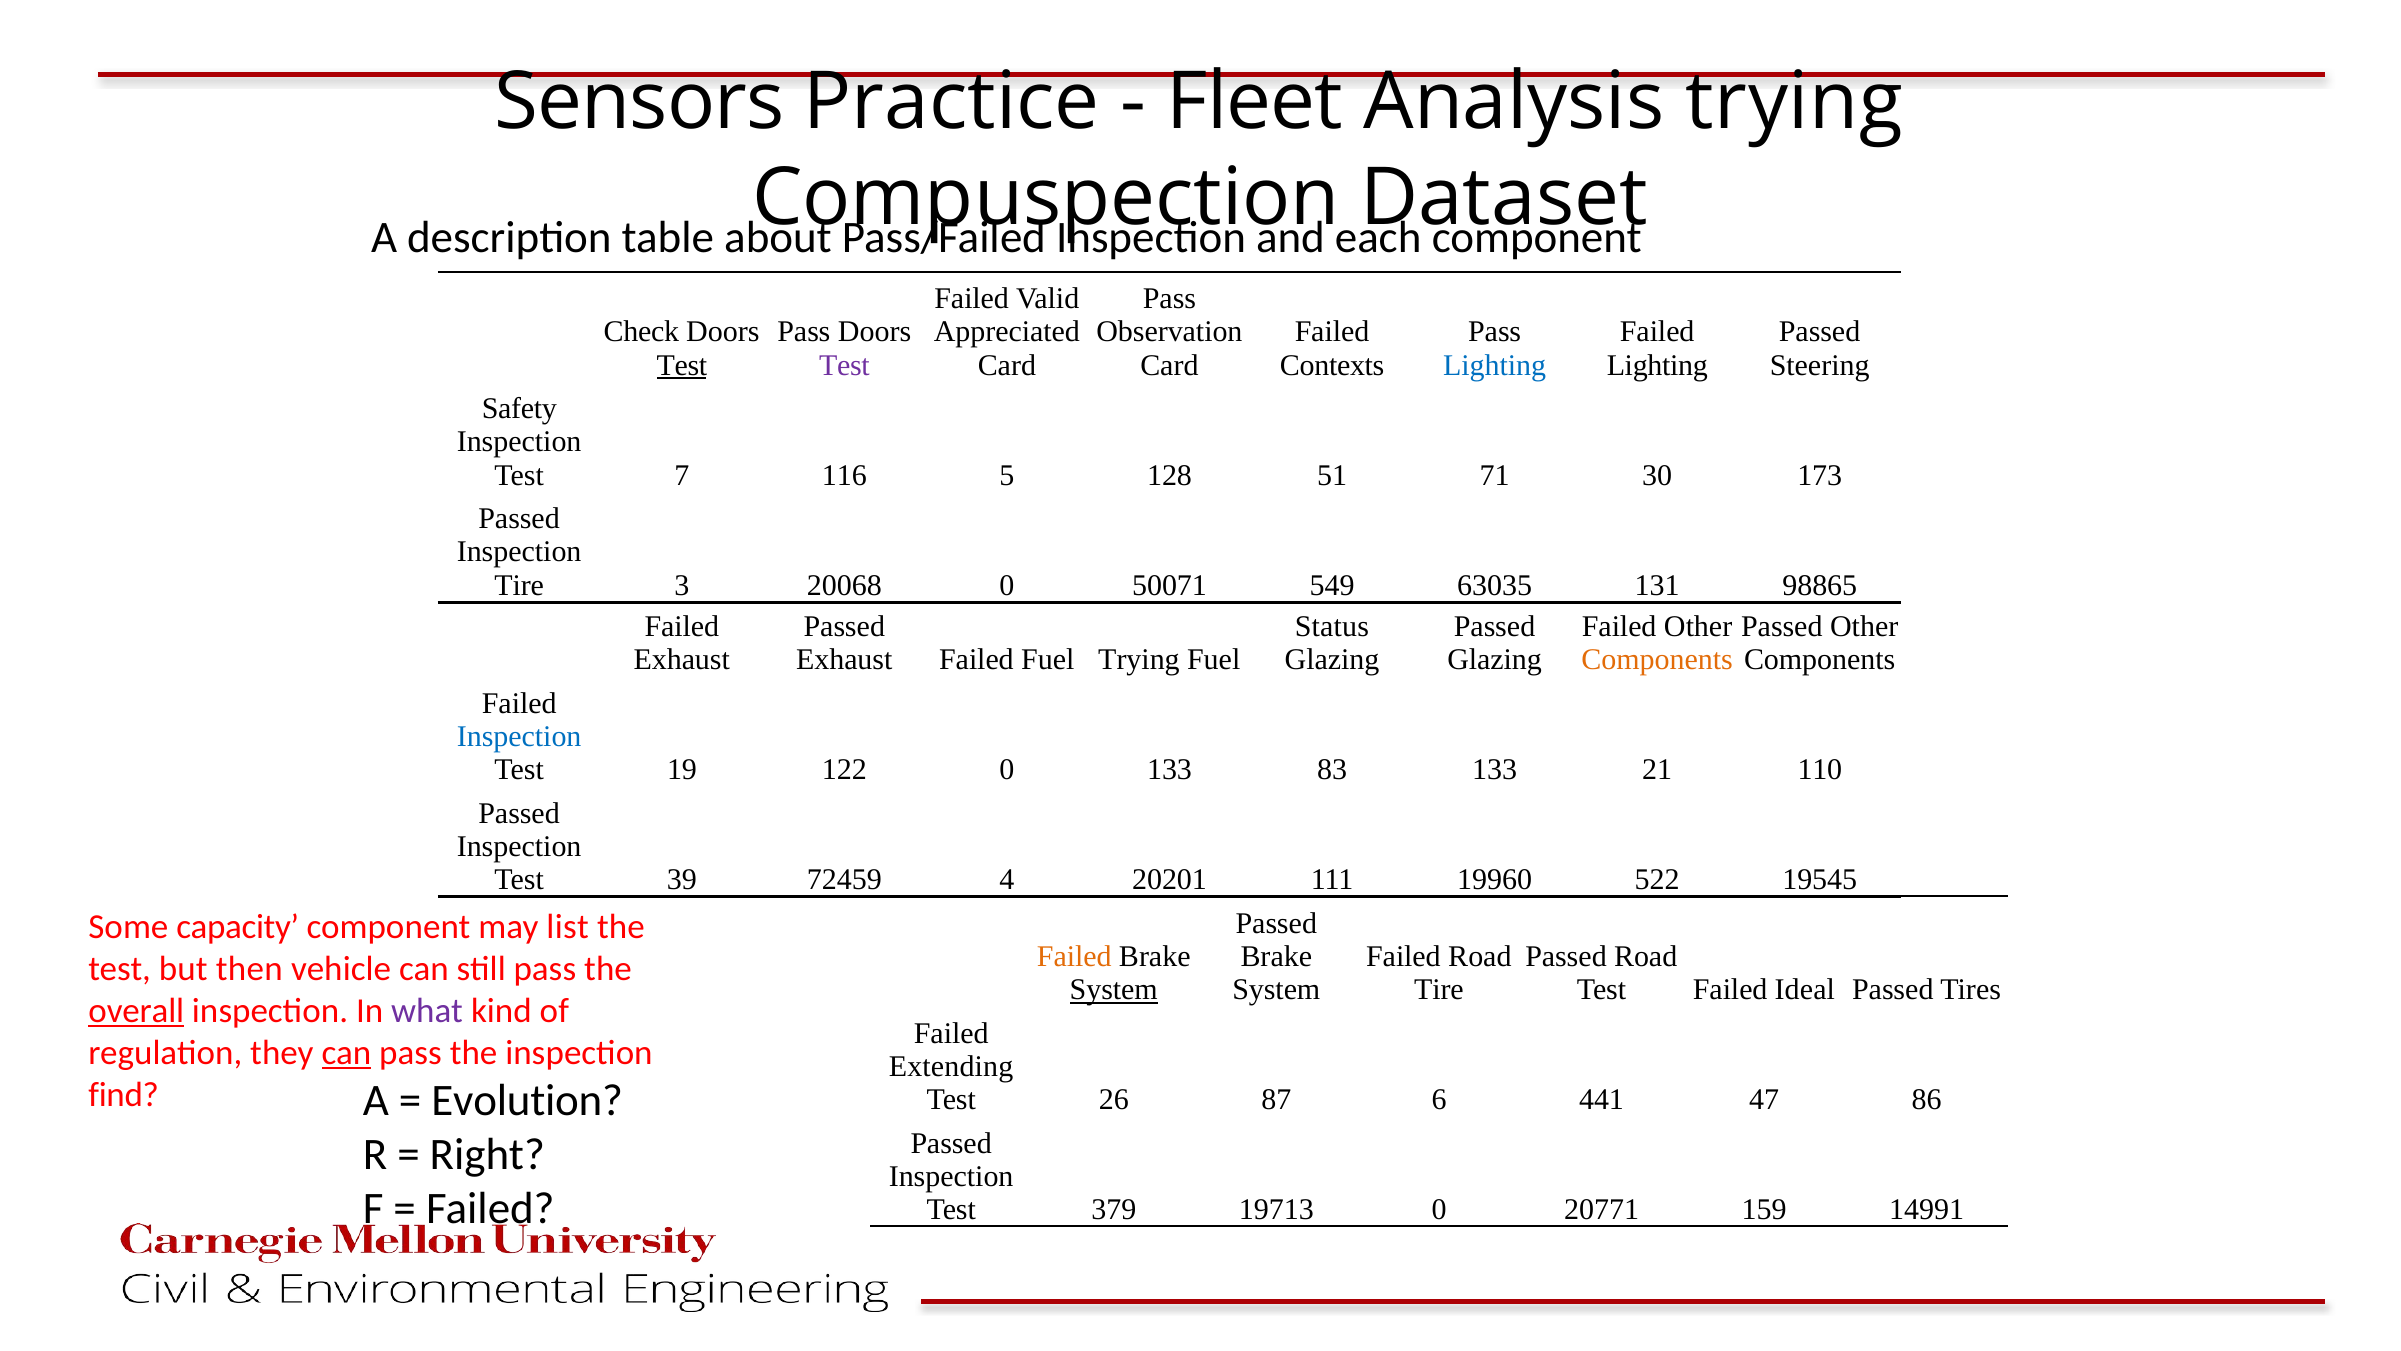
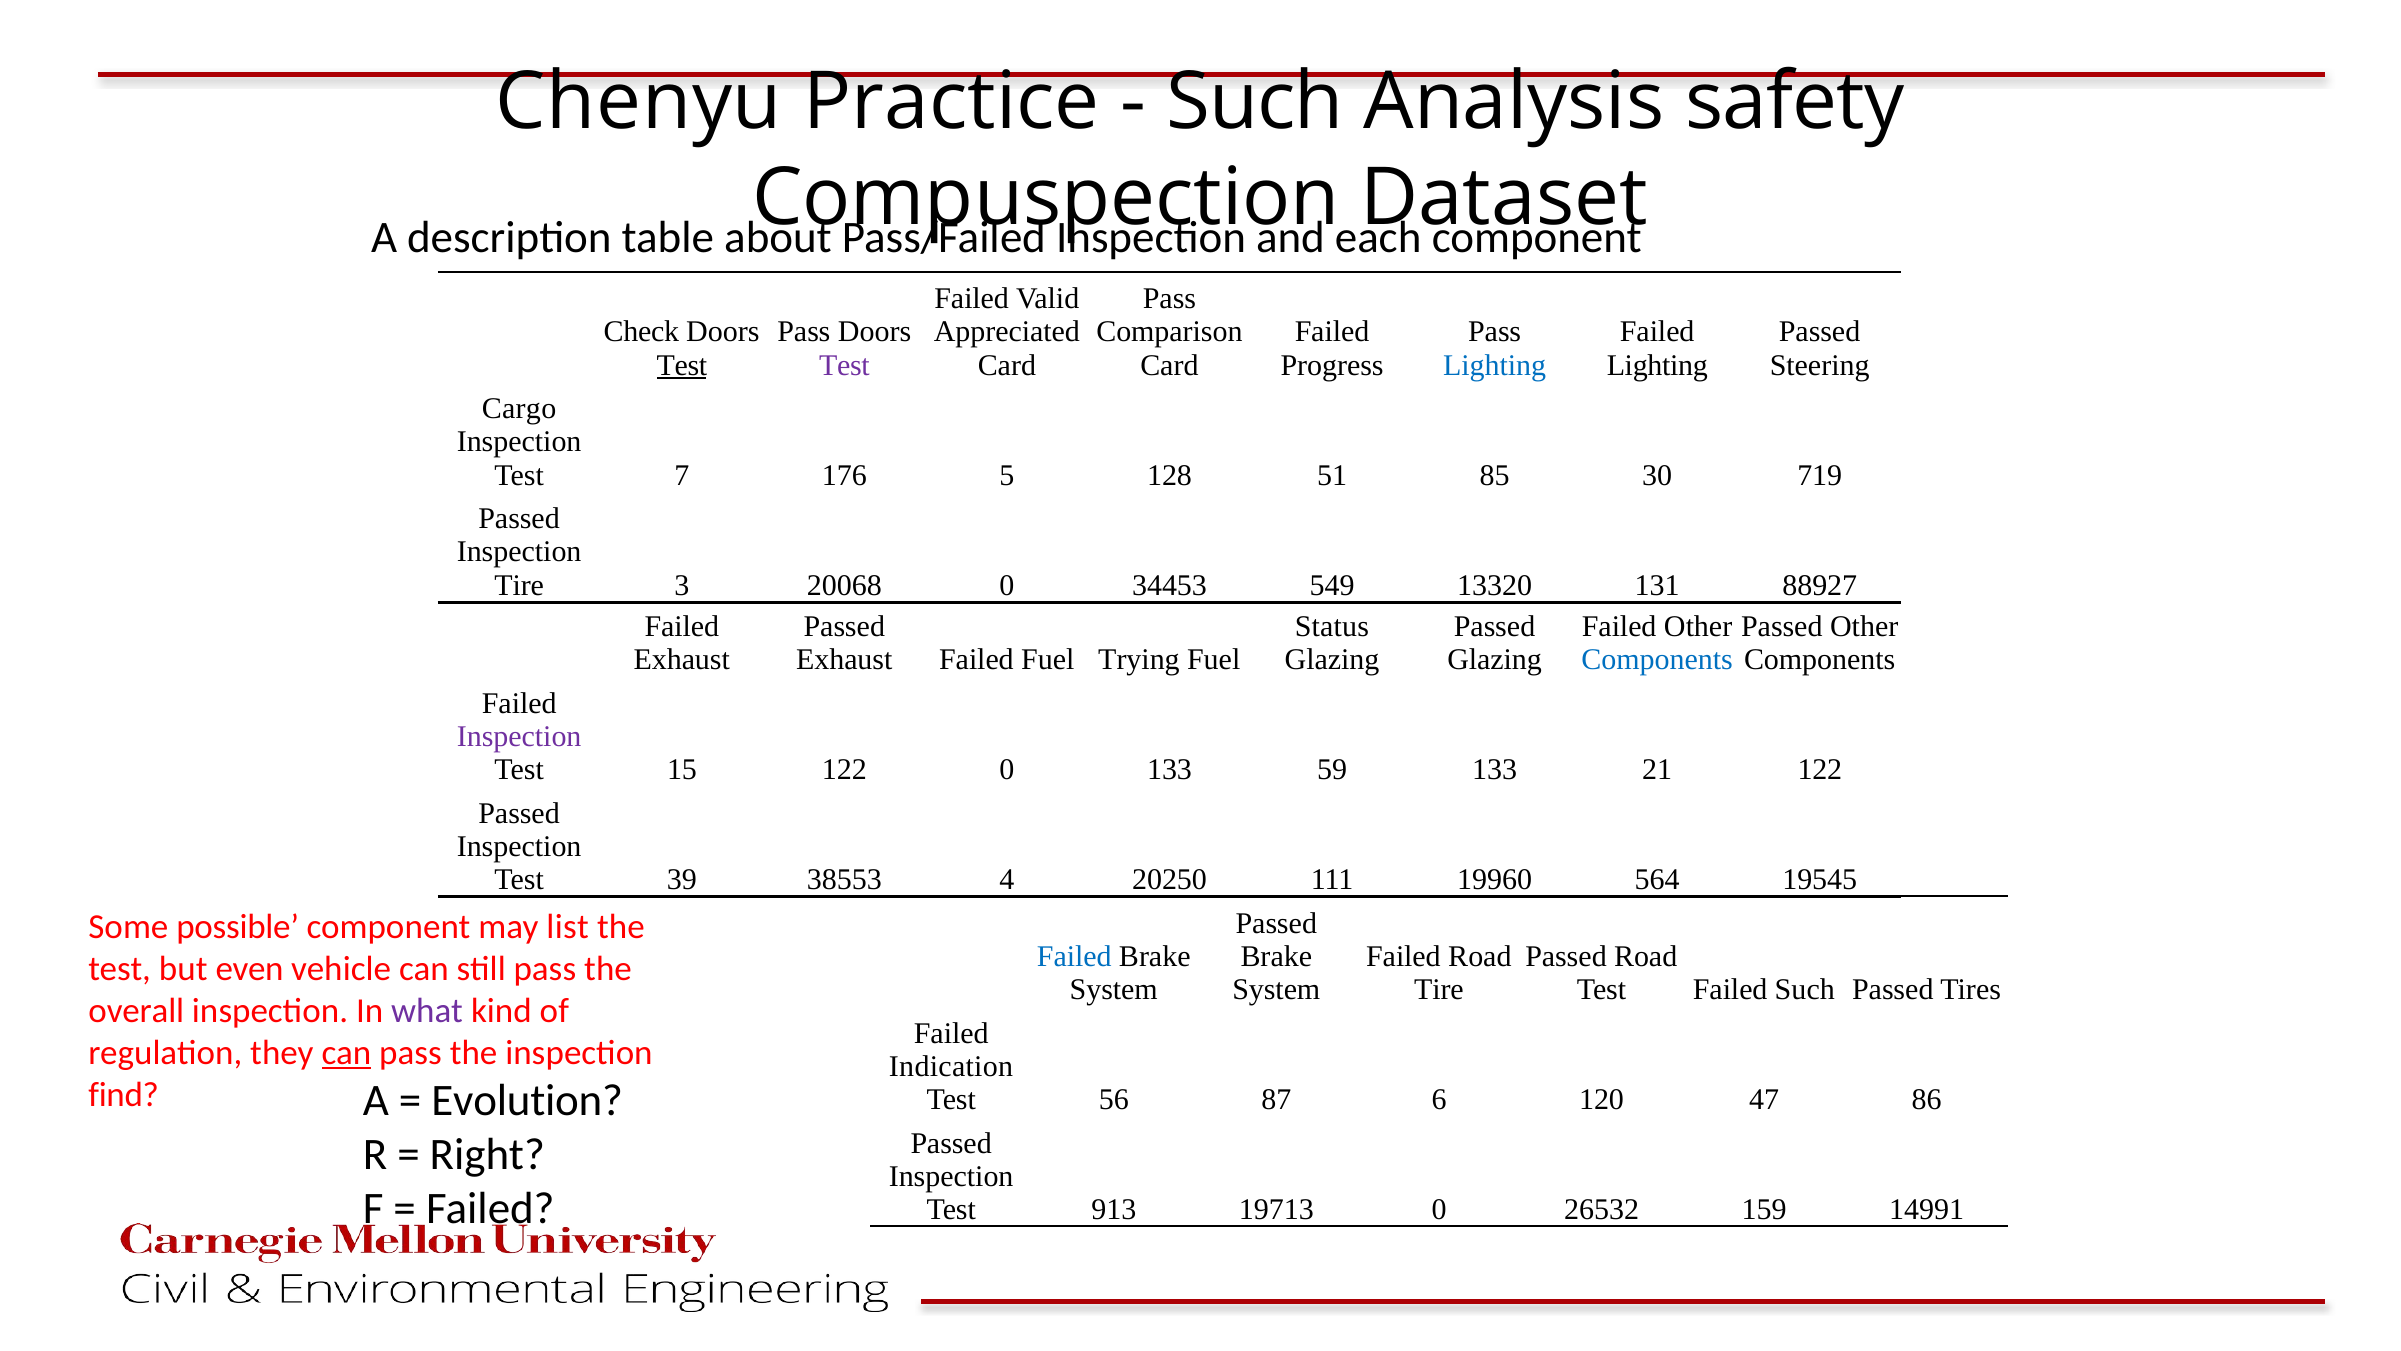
Sensors: Sensors -> Chenyu (639, 102)
Fleet: Fleet -> Such (1255, 102)
Analysis trying: trying -> safety (1795, 102)
Observation: Observation -> Comparison (1169, 332)
Contexts: Contexts -> Progress (1332, 365)
Safety: Safety -> Cargo (519, 408)
116: 116 -> 176 (844, 475)
71: 71 -> 85 (1495, 475)
173: 173 -> 719 (1820, 475)
50071: 50071 -> 34453 (1170, 585)
63035: 63035 -> 13320 (1495, 585)
98865: 98865 -> 88927 (1820, 585)
Components colour: orange -> blue (1657, 660)
Inspection colour: blue -> purple (519, 736)
19: 19 -> 15 (682, 770)
83: 83 -> 59 (1332, 770)
21 110: 110 -> 122 (1820, 770)
72459: 72459 -> 38553 (844, 880)
20201: 20201 -> 20250 (1170, 880)
522: 522 -> 564 (1657, 880)
capacity: capacity -> possible (238, 927)
Failed colour: orange -> blue (1074, 956)
then: then -> even (250, 969)
System underline: present -> none (1114, 990)
Failed Ideal: Ideal -> Such (1805, 990)
overall underline: present -> none (136, 1011)
Extending: Extending -> Indication (951, 1066)
26: 26 -> 56 (1114, 1099)
441: 441 -> 120 (1602, 1099)
379: 379 -> 913 (1114, 1209)
20771: 20771 -> 26532 (1602, 1209)
